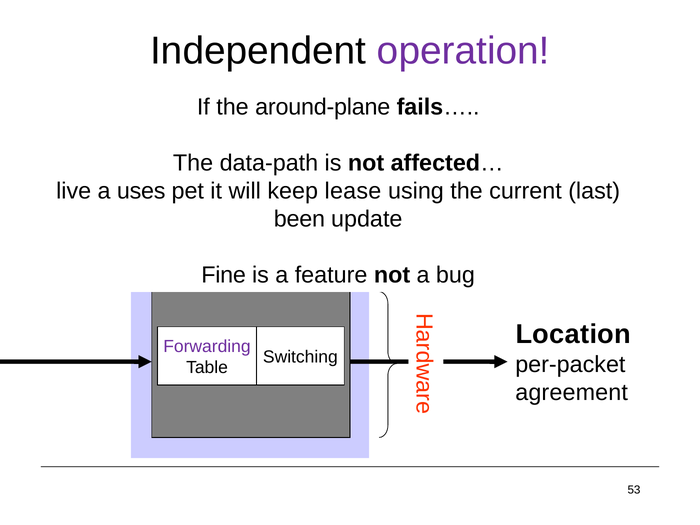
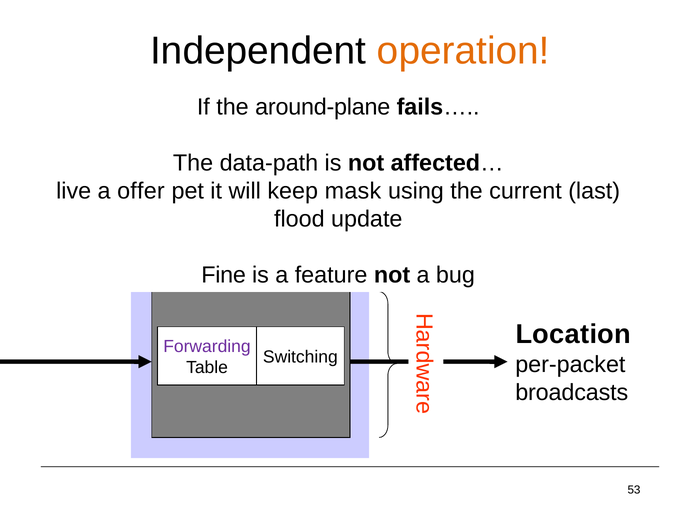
operation colour: purple -> orange (463, 51)
uses: uses -> offer (141, 191)
lease: lease -> mask (353, 191)
been: been -> flood (299, 219)
agreement: agreement -> broadcasts (572, 392)
